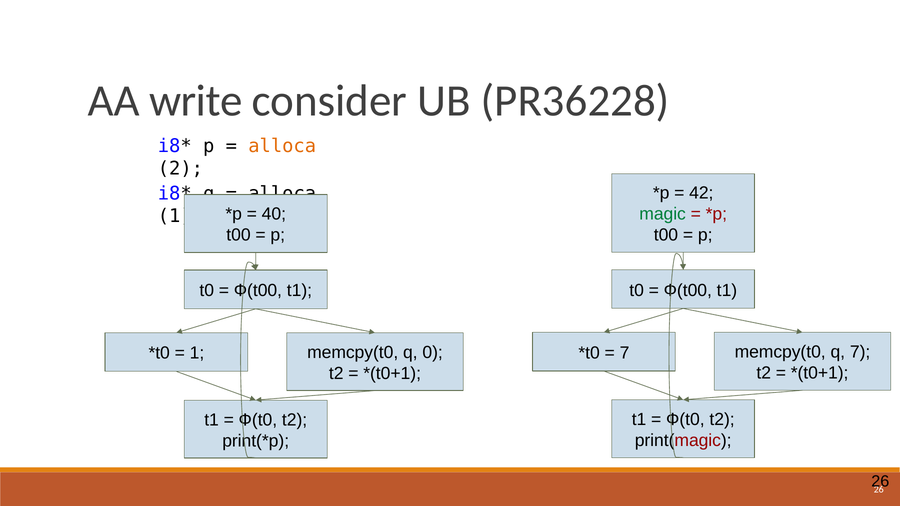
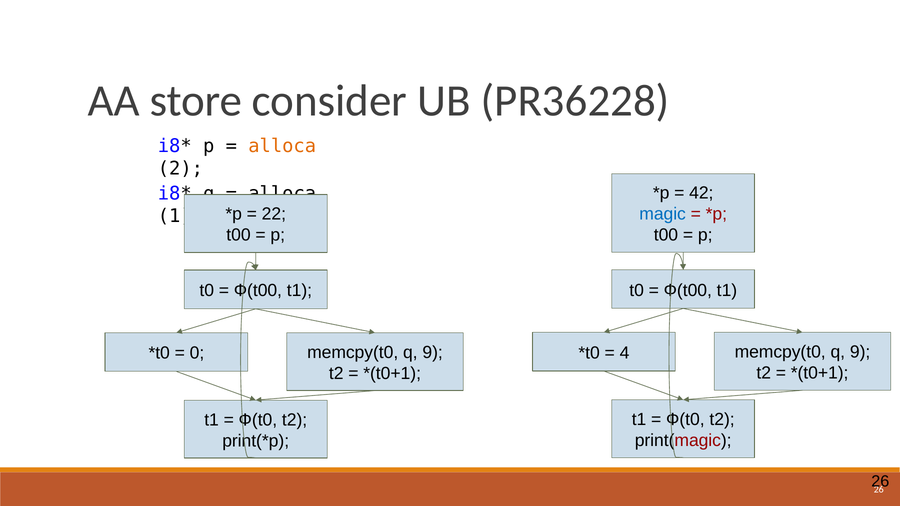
write: write -> store (196, 101)
magic colour: green -> blue (663, 214)
40: 40 -> 22 (274, 214)
7: 7 -> 4 (625, 353)
7: 7 -> 9 (860, 352)
1: 1 -> 0 (197, 353)
0: 0 -> 9 (433, 352)
